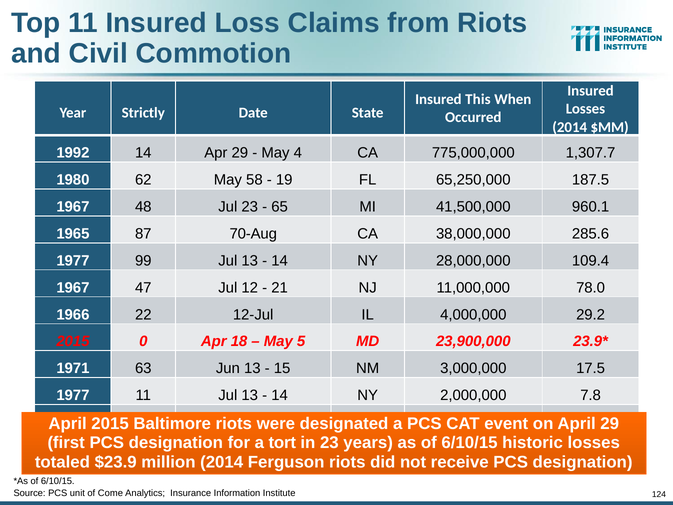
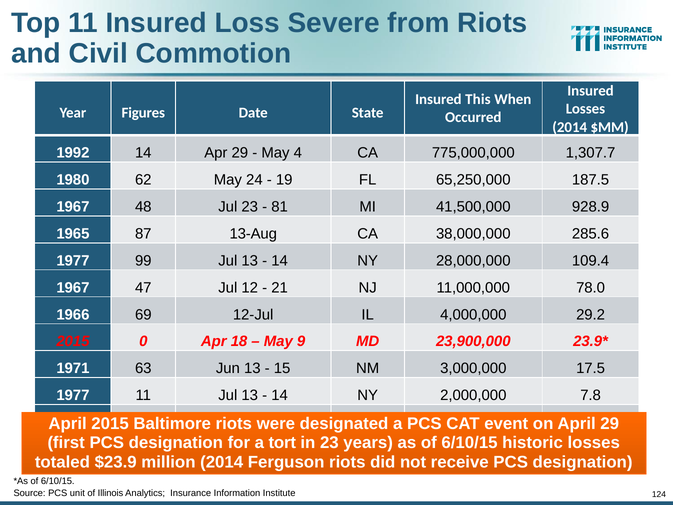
Claims: Claims -> Severe (334, 23)
Strictly: Strictly -> Figures (143, 113)
May 58: 58 -> 24 (254, 180)
65: 65 -> 81 (280, 207)
960.1: 960.1 -> 928.9 (591, 207)
70-Aug: 70-Aug -> 13-Aug (253, 234)
22: 22 -> 69 (143, 314)
5: 5 -> 9 (301, 341)
Come: Come -> Illinois (110, 493)
